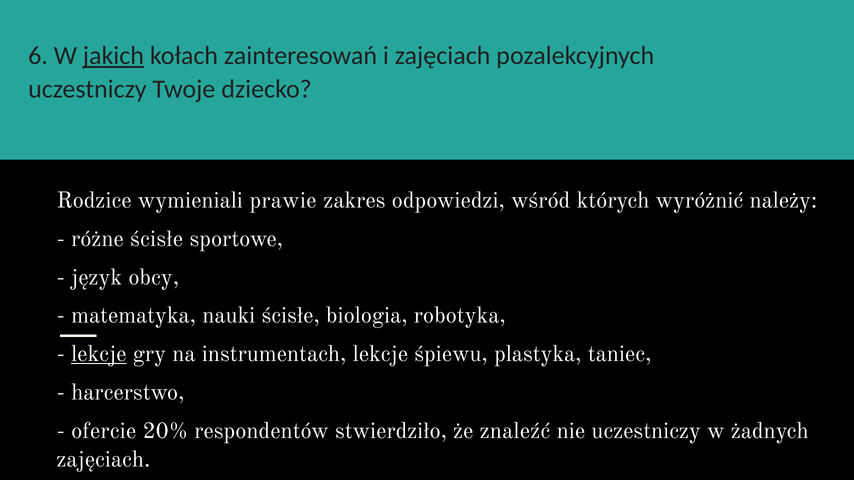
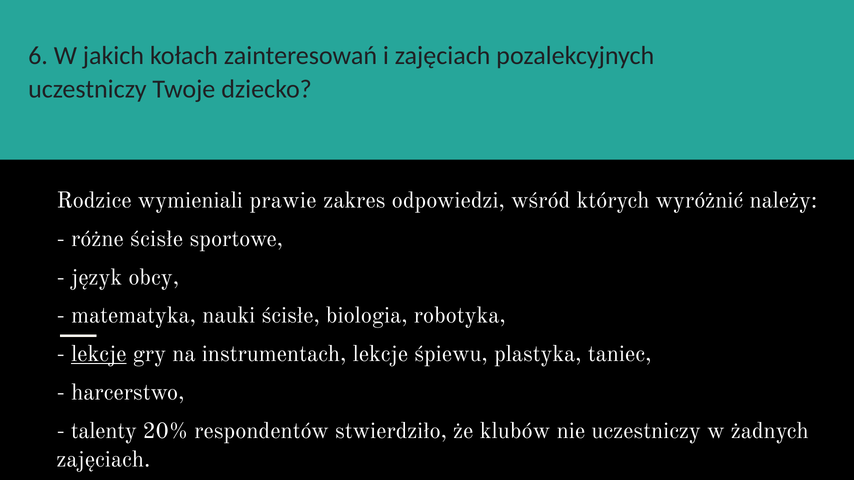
jakich underline: present -> none (113, 56)
ofercie: ofercie -> talenty (104, 431)
znaleźć: znaleźć -> klubów (515, 431)
